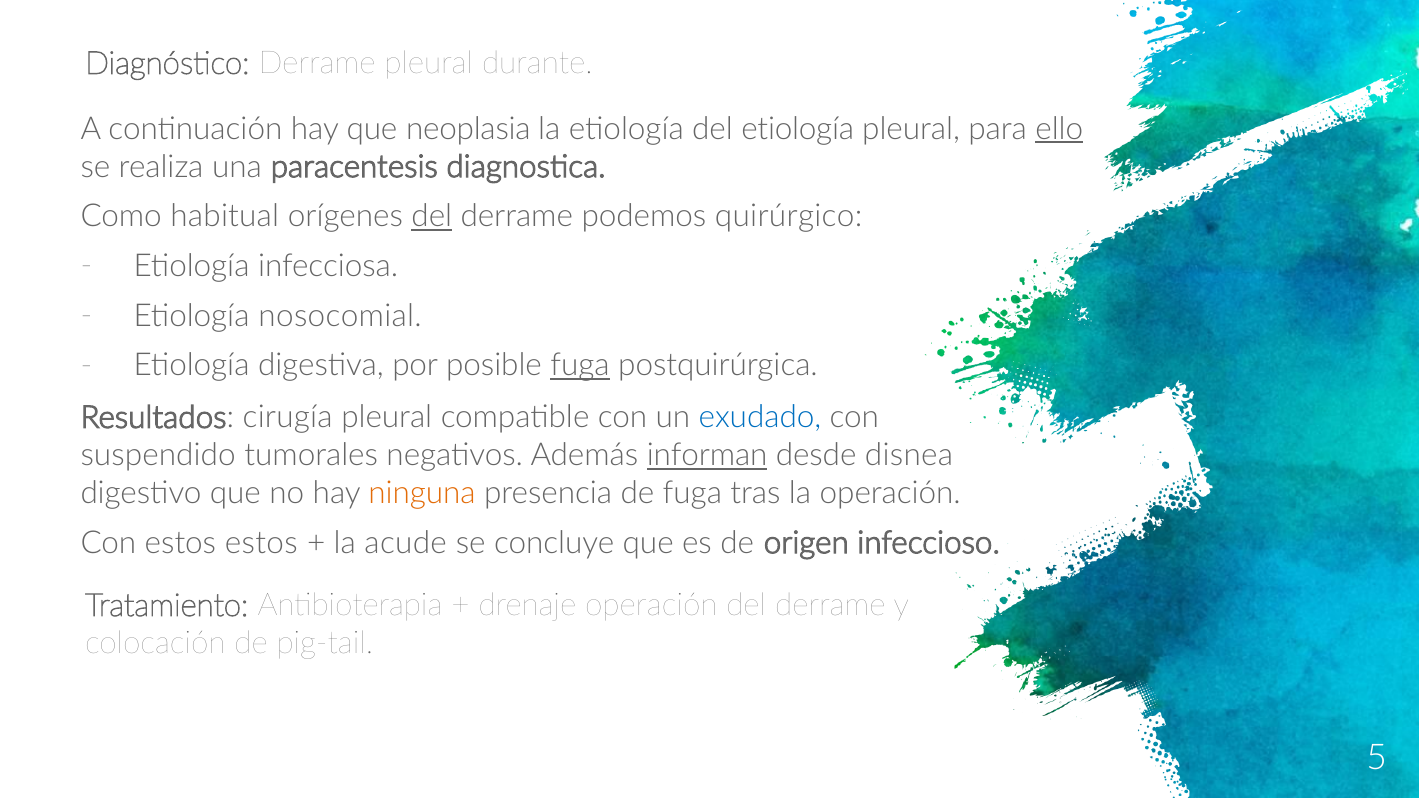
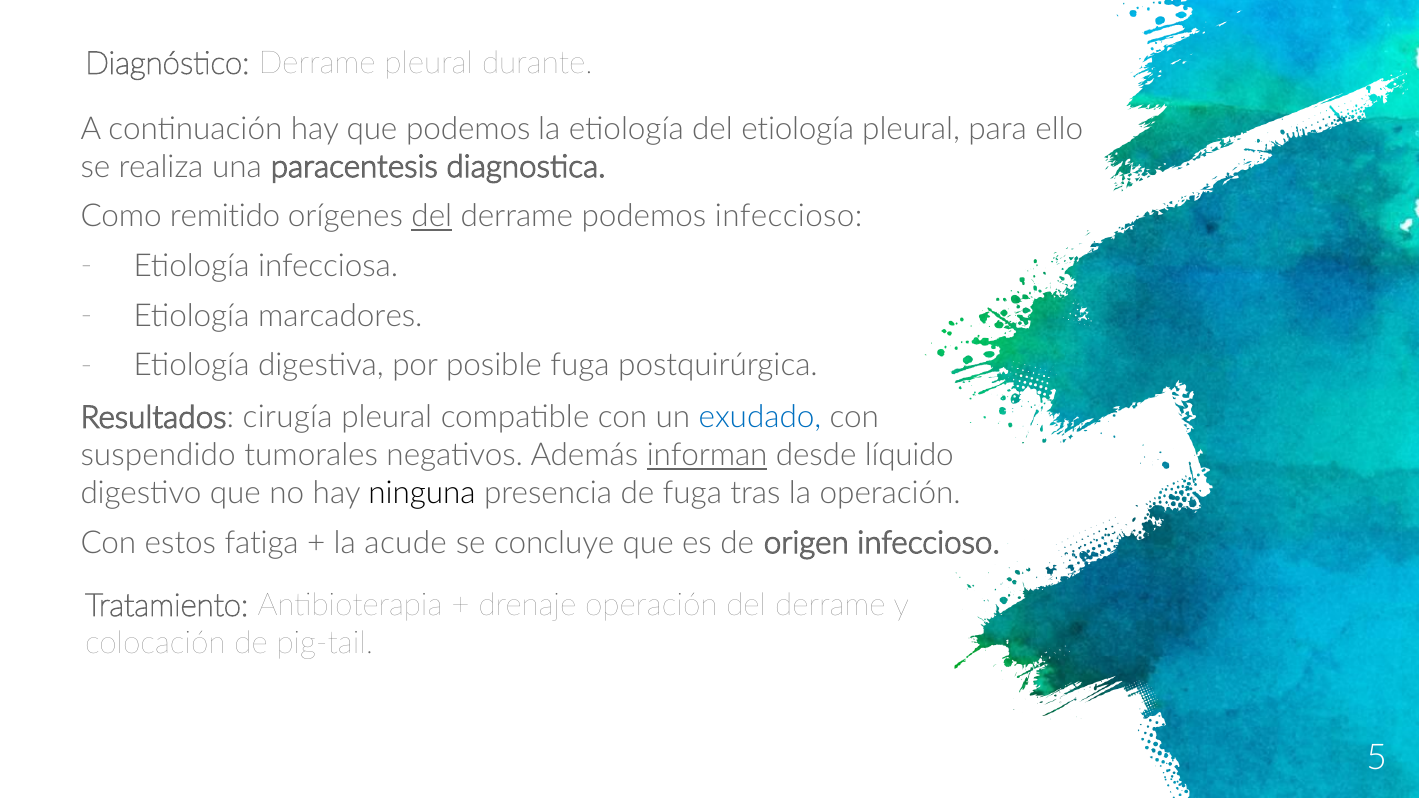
que neoplasia: neoplasia -> podemos (468, 129)
ello underline: present -> none (1059, 129)
habitual: habitual -> remitido (225, 216)
podemos quirúrgico: quirúrgico -> infeccioso (789, 216)
nosocomial: nosocomial -> marcadores (340, 316)
fuga underline: present -> none (580, 365)
disnea: disnea -> líquido (909, 455)
ninguna colour: orange -> black (422, 493)
estos estos: estos -> fatiga (262, 543)
